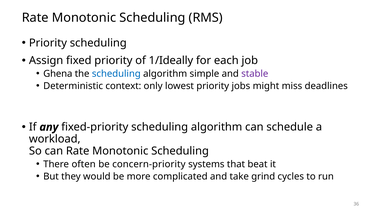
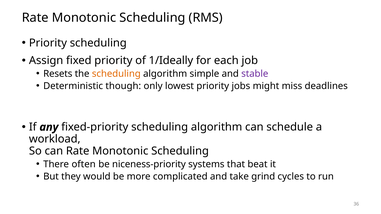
Ghena: Ghena -> Resets (58, 74)
scheduling colour: blue -> orange (116, 74)
context: context -> though (123, 86)
concern-priority: concern-priority -> niceness-priority (149, 164)
